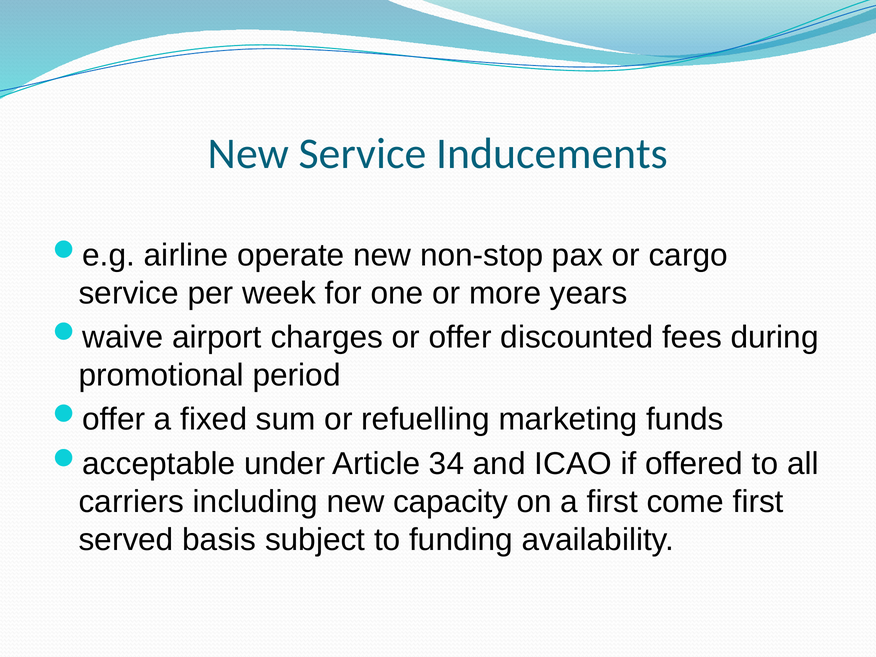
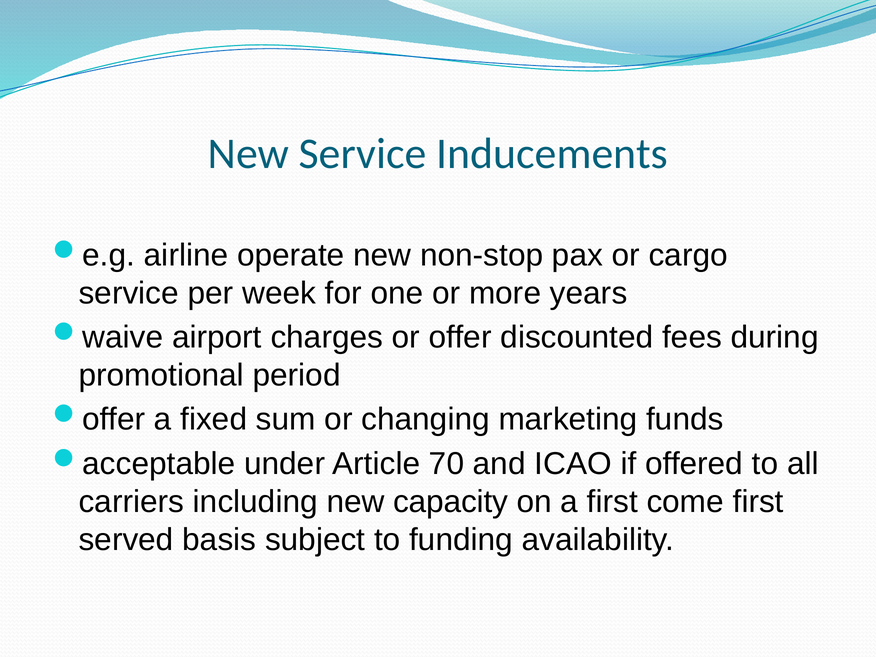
refuelling: refuelling -> changing (426, 420)
34: 34 -> 70 (446, 464)
